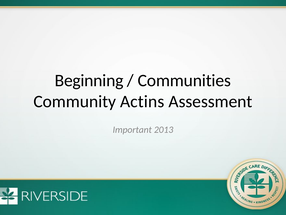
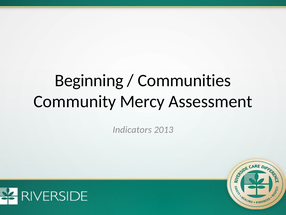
Actins: Actins -> Mercy (142, 101)
Important: Important -> Indicators (132, 129)
